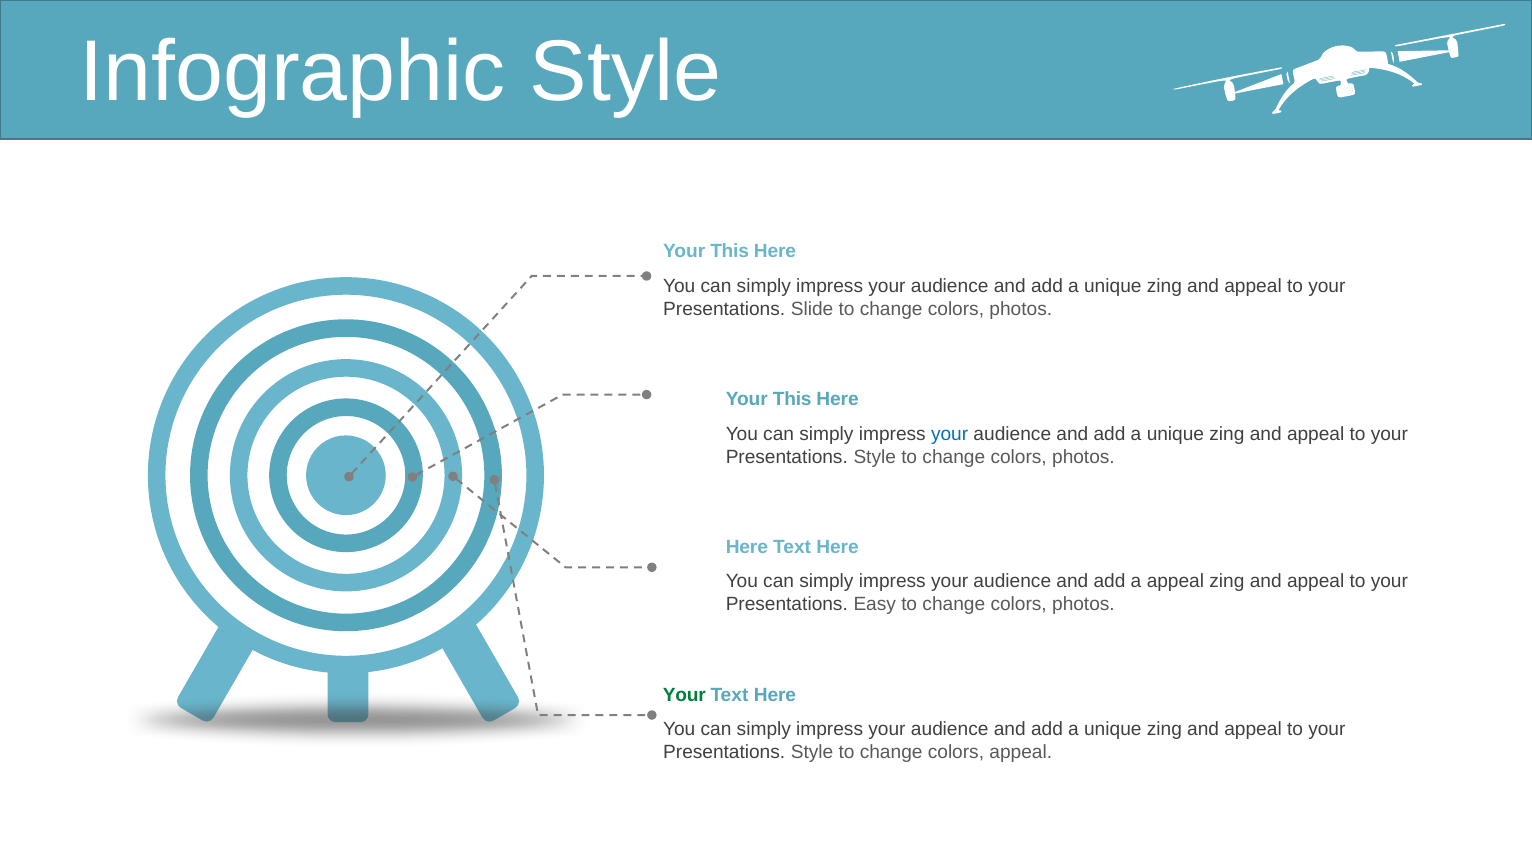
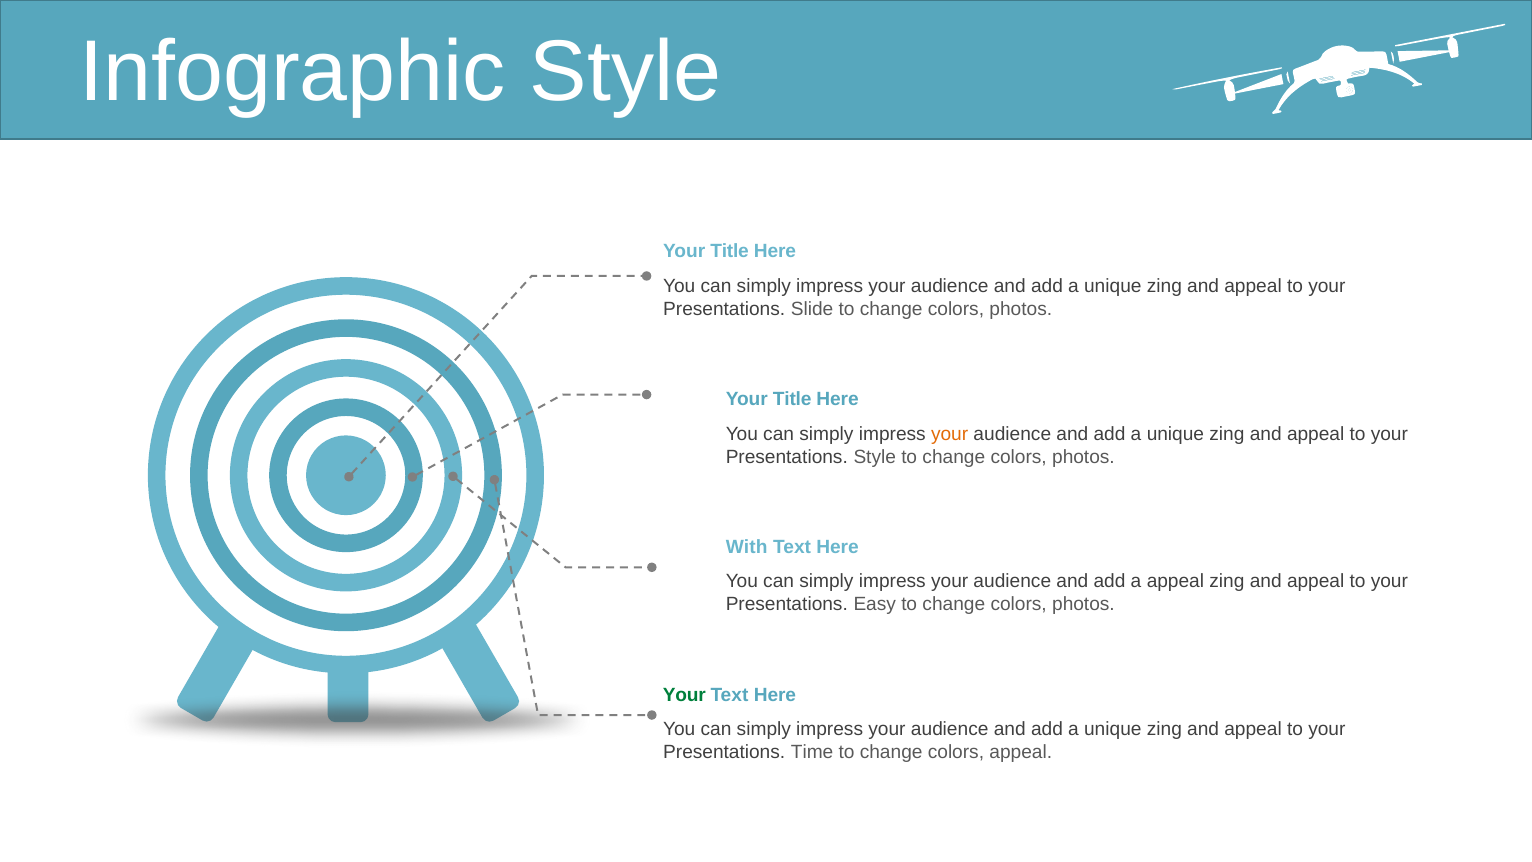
This: This -> Title (730, 252)
This: This -> Title (792, 399)
your colour: blue -> orange (950, 434)
Here: Here -> With (747, 547)
Style: Style -> Time (812, 752)
